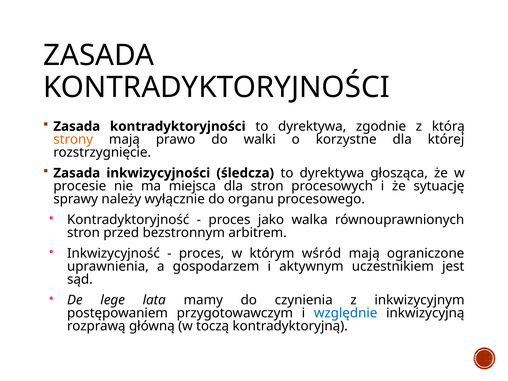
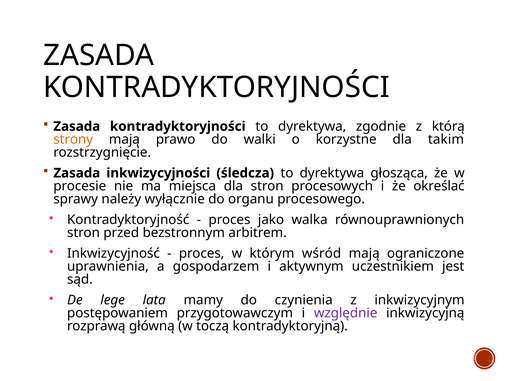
której: której -> takim (446, 139)
sytuację: sytuację -> określać (439, 186)
względnie colour: blue -> purple (346, 313)
